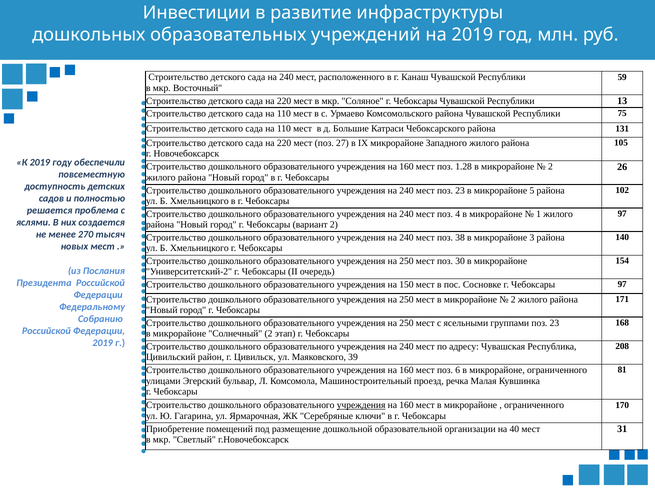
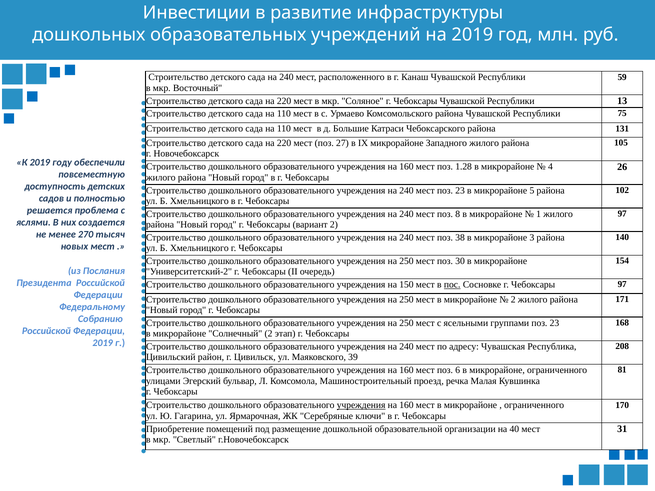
2: 2 -> 4 (550, 167)
4: 4 -> 8 (458, 214)
пос underline: none -> present (452, 285)
